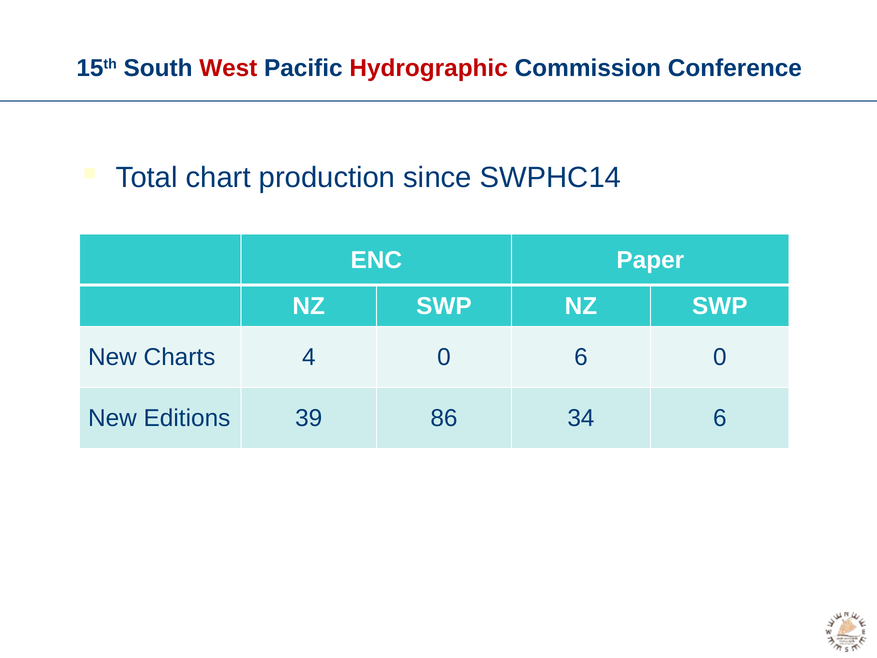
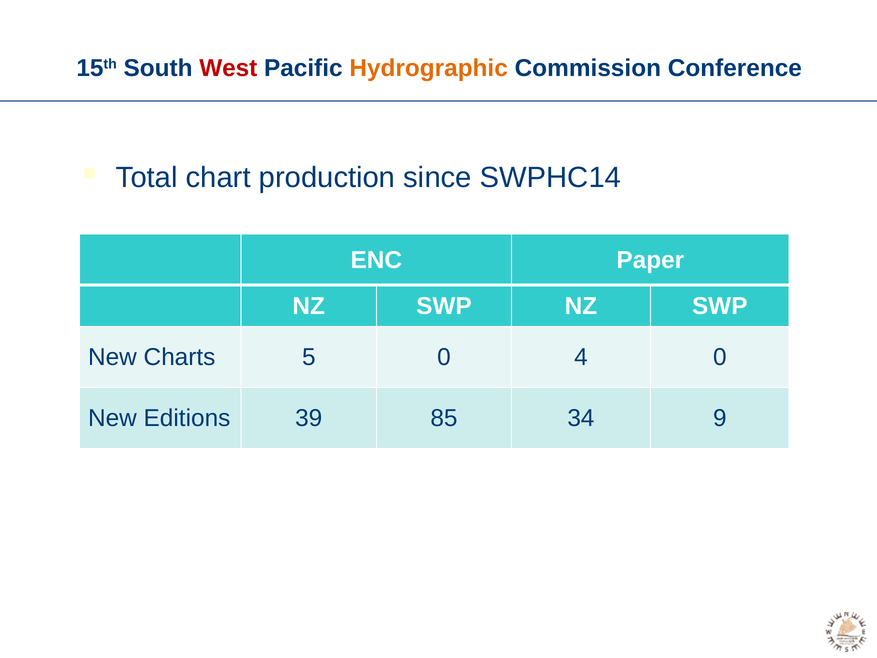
Hydrographic colour: red -> orange (429, 68)
4: 4 -> 5 (309, 357)
0 6: 6 -> 4 (581, 357)
86: 86 -> 85 (444, 418)
34 6: 6 -> 9 (720, 418)
